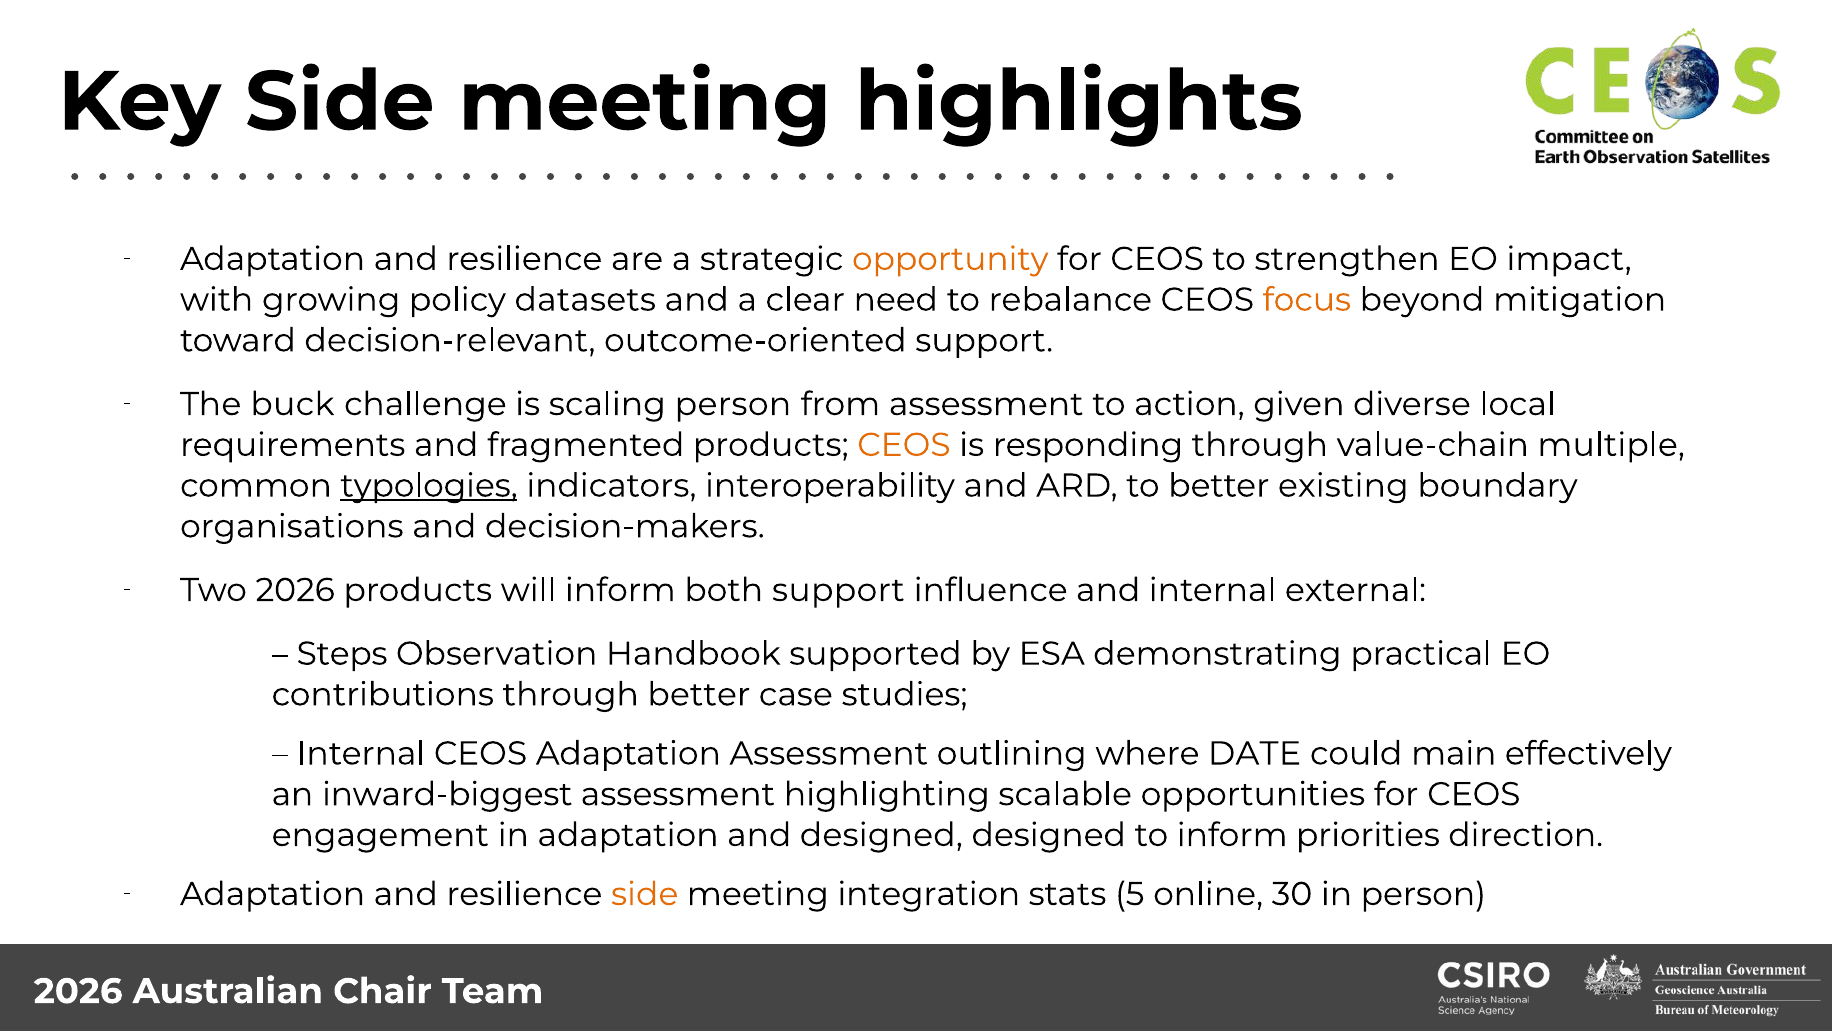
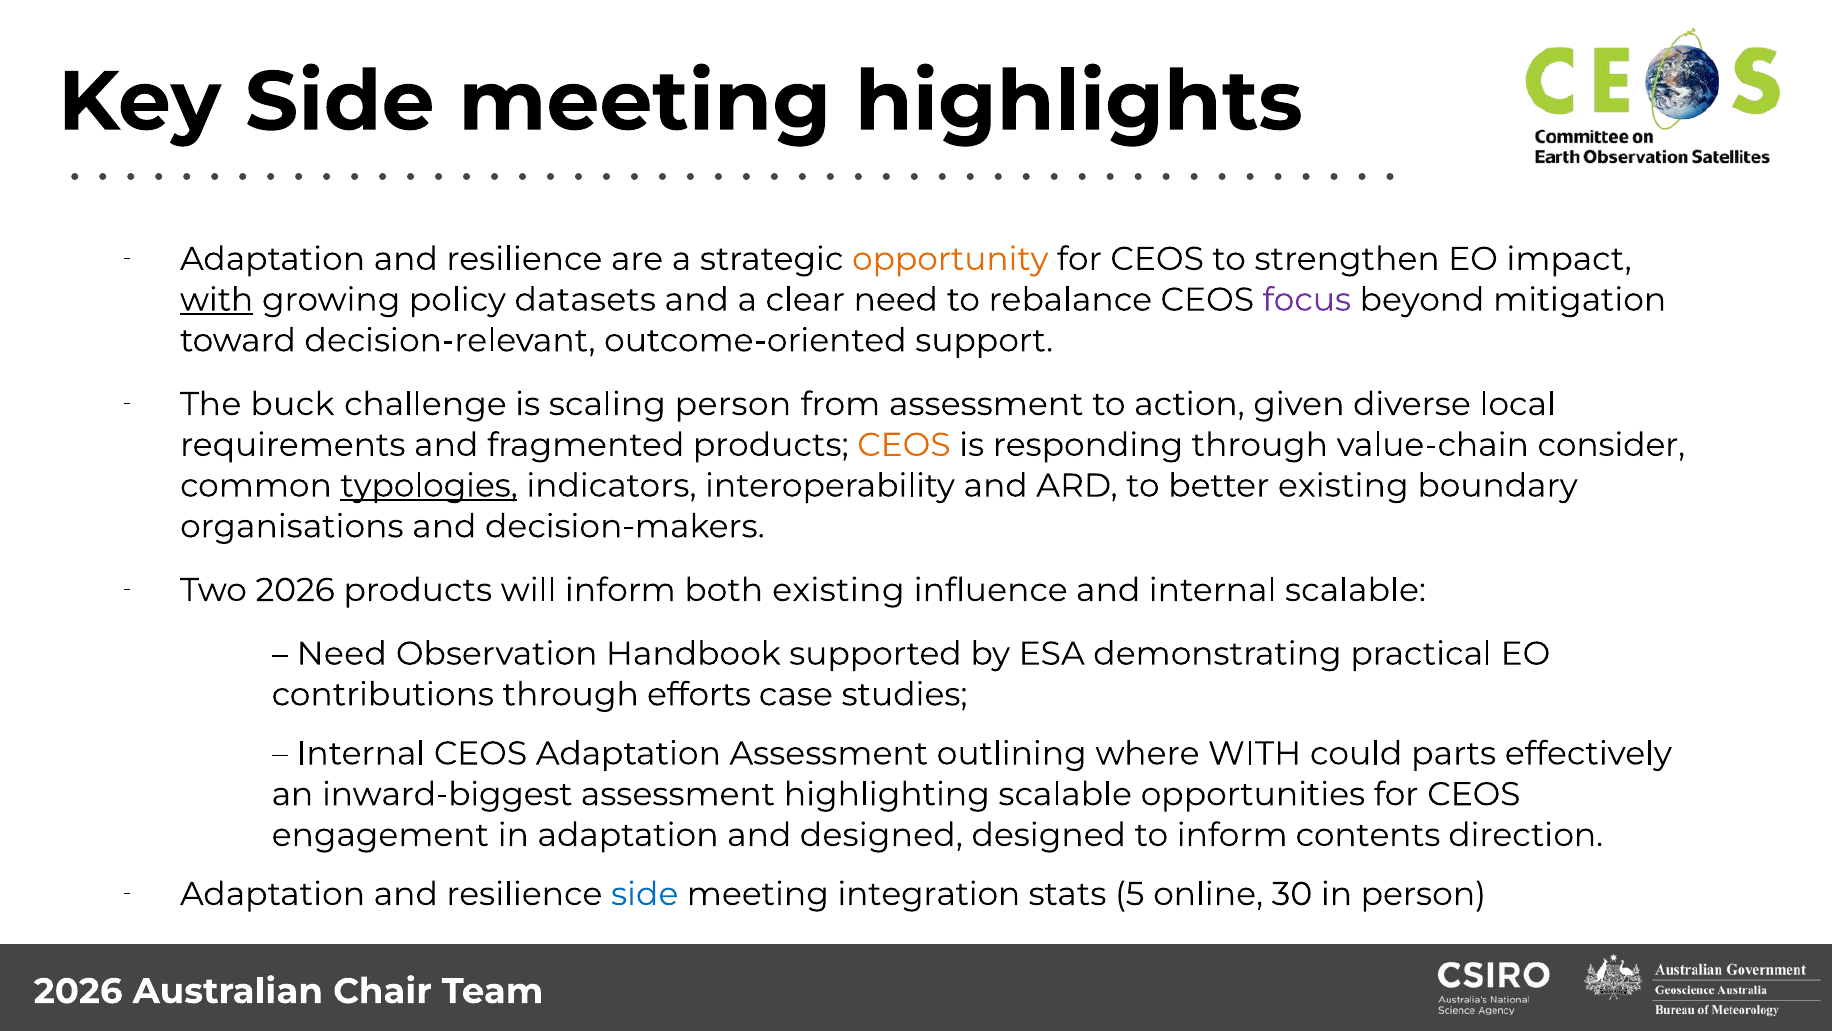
with underline: none -> present (217, 300)
focus colour: orange -> purple (1307, 300)
multiple: multiple -> consider (1611, 445)
both support: support -> existing (838, 590)
internal external: external -> scalable (1355, 590)
Steps: Steps -> Need (342, 654)
through better: better -> efforts (699, 694)
where DATE: DATE -> WITH (1255, 753)
main: main -> parts (1454, 753)
priorities: priorities -> contents (1368, 835)
side colour: orange -> blue (645, 894)
